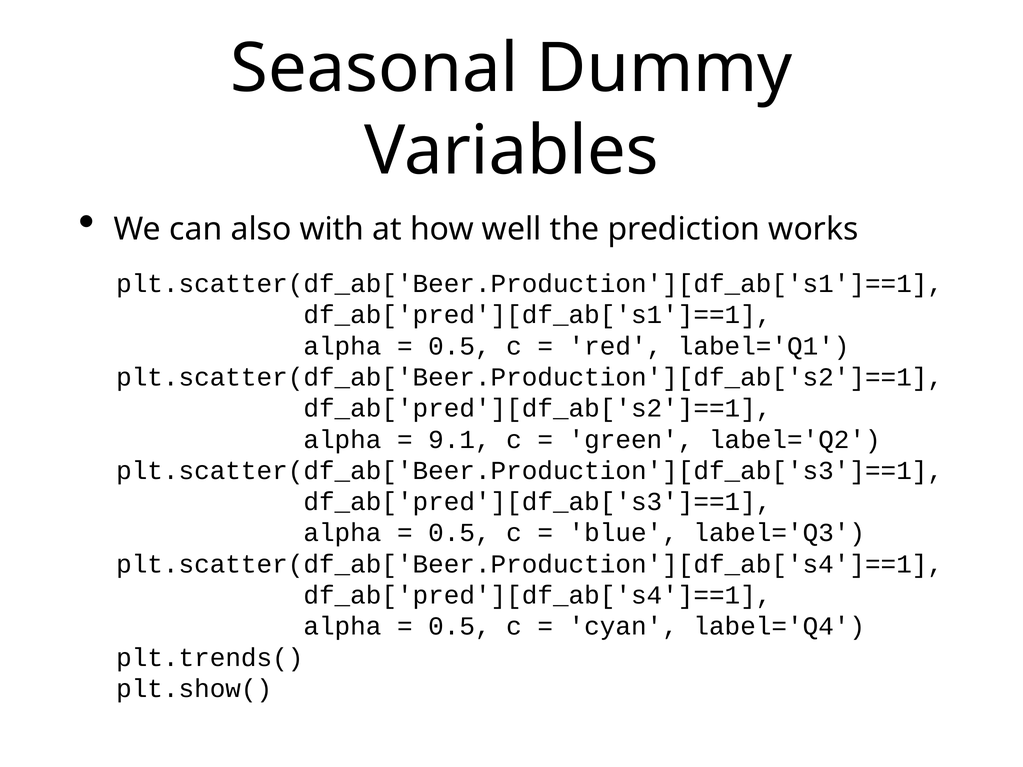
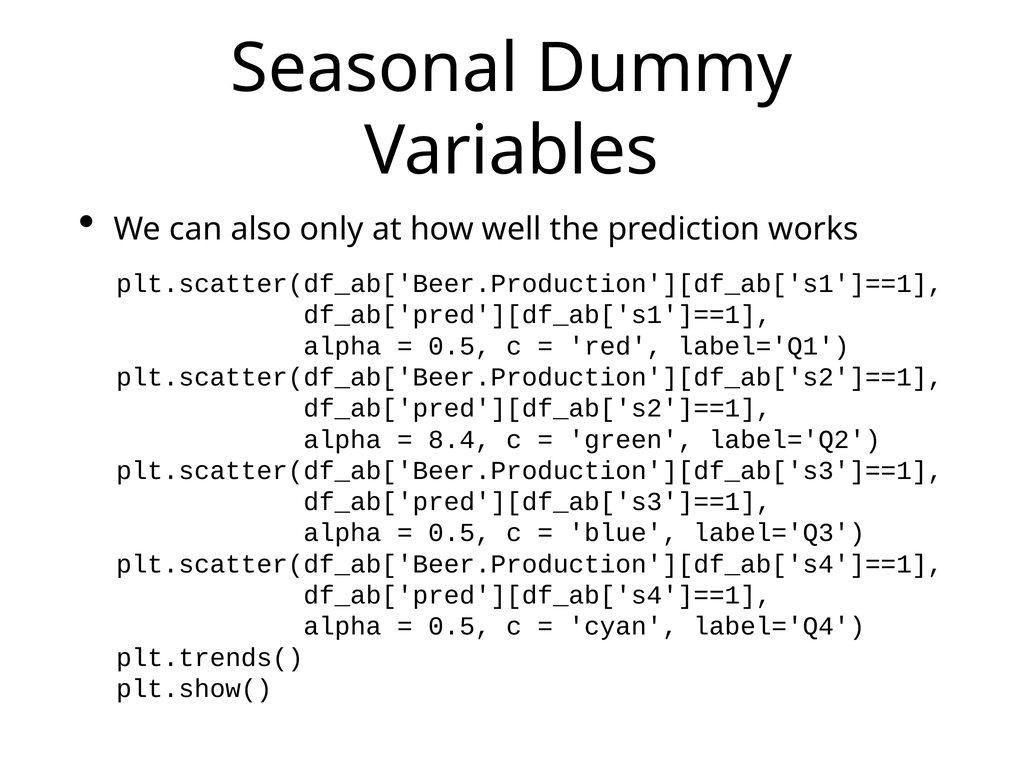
with: with -> only (332, 229)
9.1: 9.1 -> 8.4 (459, 440)
